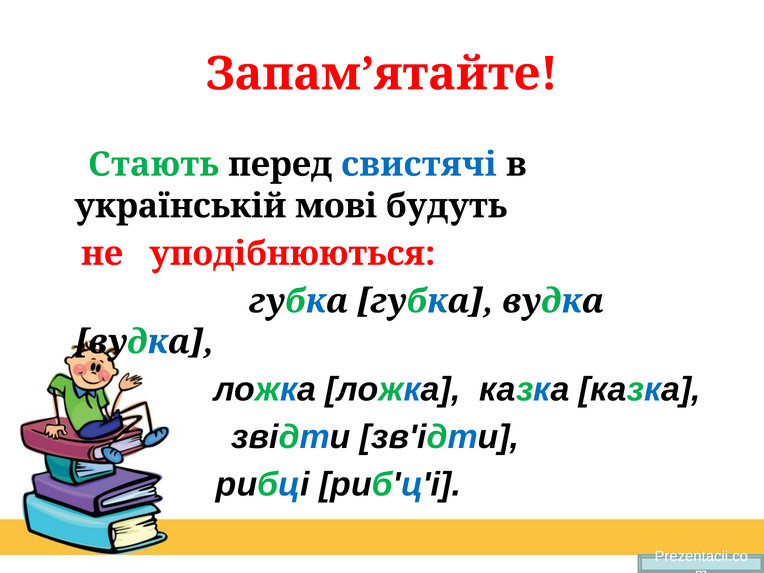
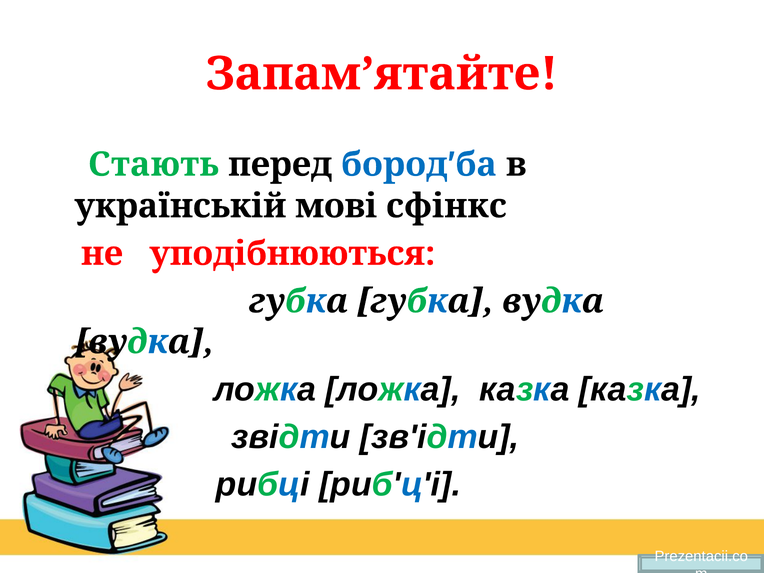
свистячі: свистячі -> бородʹба (419, 165)
будуть: будуть -> сфінкс (446, 206)
